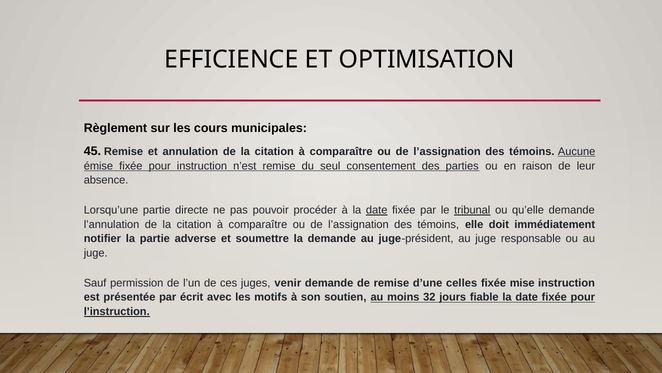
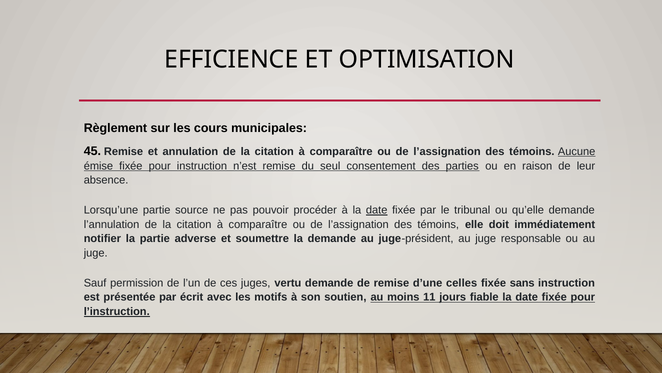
directe: directe -> source (192, 210)
tribunal underline: present -> none (472, 210)
venir: venir -> vertu (288, 282)
mise: mise -> sans (522, 282)
32: 32 -> 11 (429, 297)
